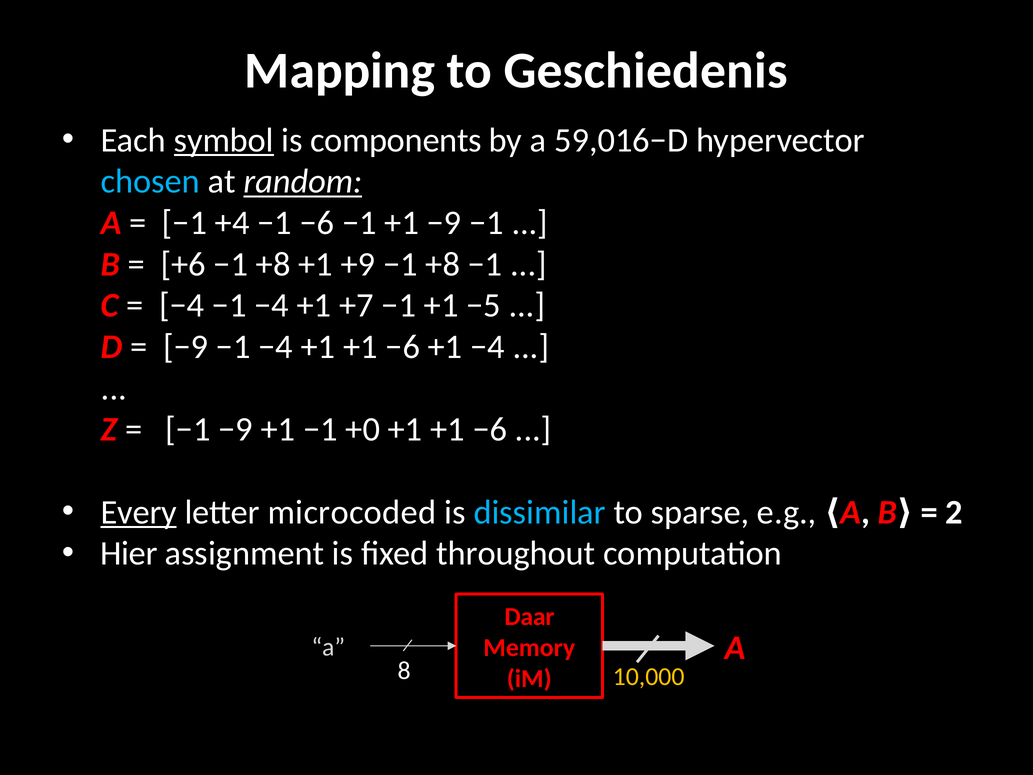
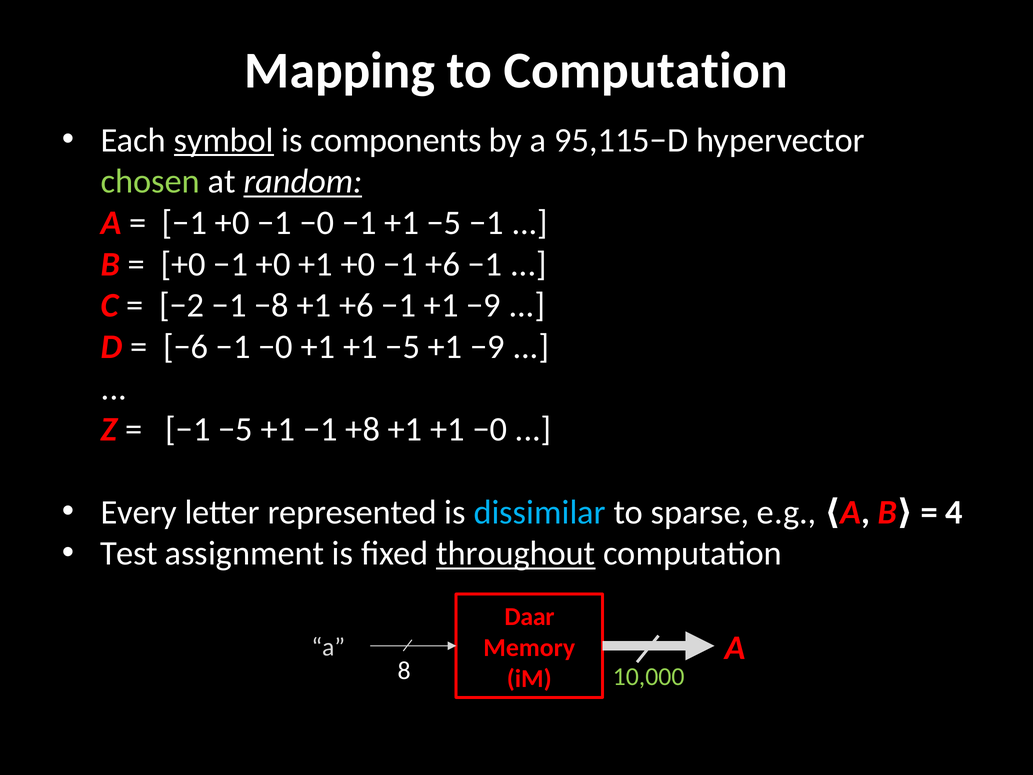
to Geschiedenis: Geschiedenis -> Computation (646, 71)
59,016−D: 59,016−D -> 95,115−D (621, 140)
chosen colour: light blue -> light green (150, 181)
+4: +4 -> +0 (232, 223)
−6: −6 -> −0 (317, 223)
−1 +1 −9: −9 -> −5 (444, 223)
+6: +6 -> +0 (183, 264)
+8: +8 -> +0 (273, 264)
+1 +9: +9 -> +0 (358, 264)
+8: +8 -> +6 (443, 264)
−4: −4 -> −2 (182, 305)
−4: −4 -> −8 (272, 305)
+1 +7: +7 -> +6 (356, 305)
−1 +1 −5: −5 -> −9 (483, 305)
−9: −9 -> −6 (186, 347)
−4: −4 -> −0 (276, 347)
−6: −6 -> −5 (403, 347)
−4: −4 -> −9 (487, 347)
−1 −9: −9 -> −5 (236, 429)
+0: +0 -> +8 (363, 429)
−6: −6 -> −0 (490, 429)
Every underline: present -> none (139, 512)
microcoded: microcoded -> represented (352, 512)
2: 2 -> 4 (954, 512)
Hier: Hier -> Test (129, 553)
throughout underline: none -> present (516, 553)
10,000 colour: yellow -> light green (649, 677)
